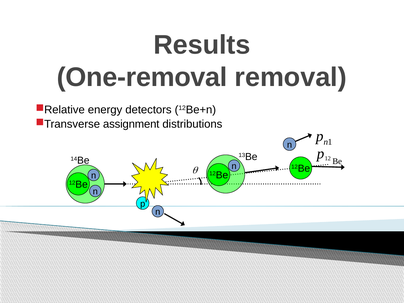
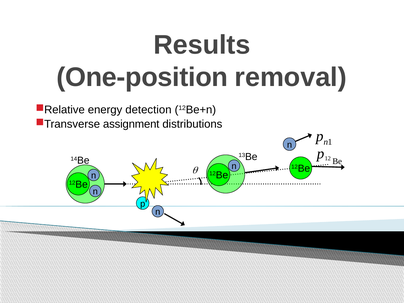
One-removal: One-removal -> One-position (142, 77)
detectors: detectors -> detection (148, 110)
